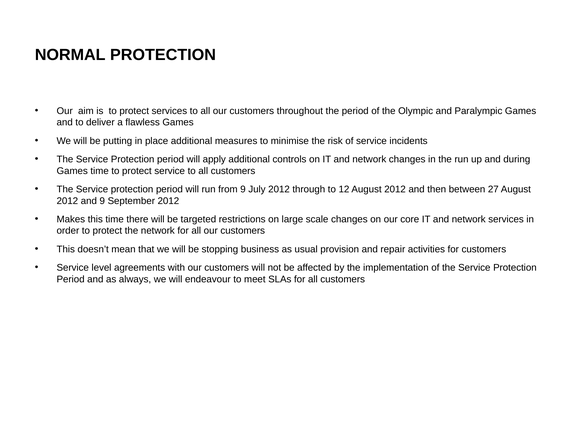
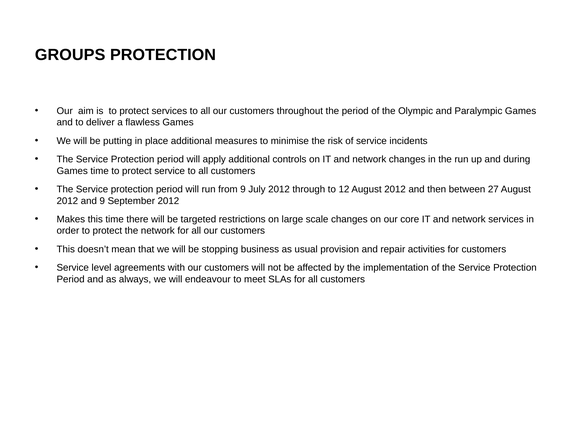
NORMAL: NORMAL -> GROUPS (70, 55)
